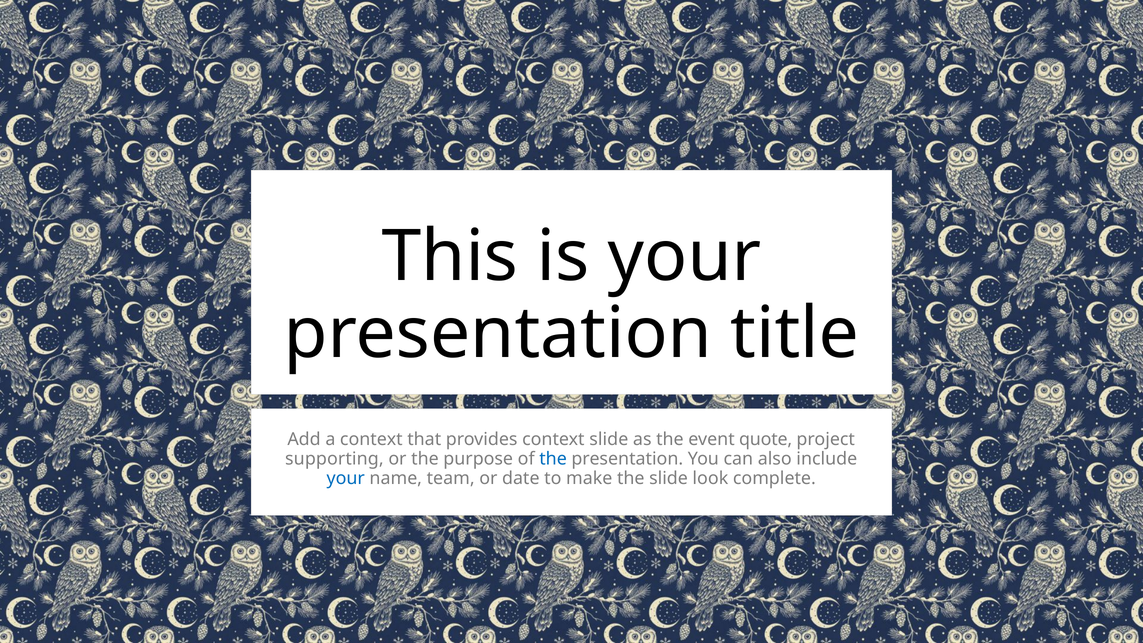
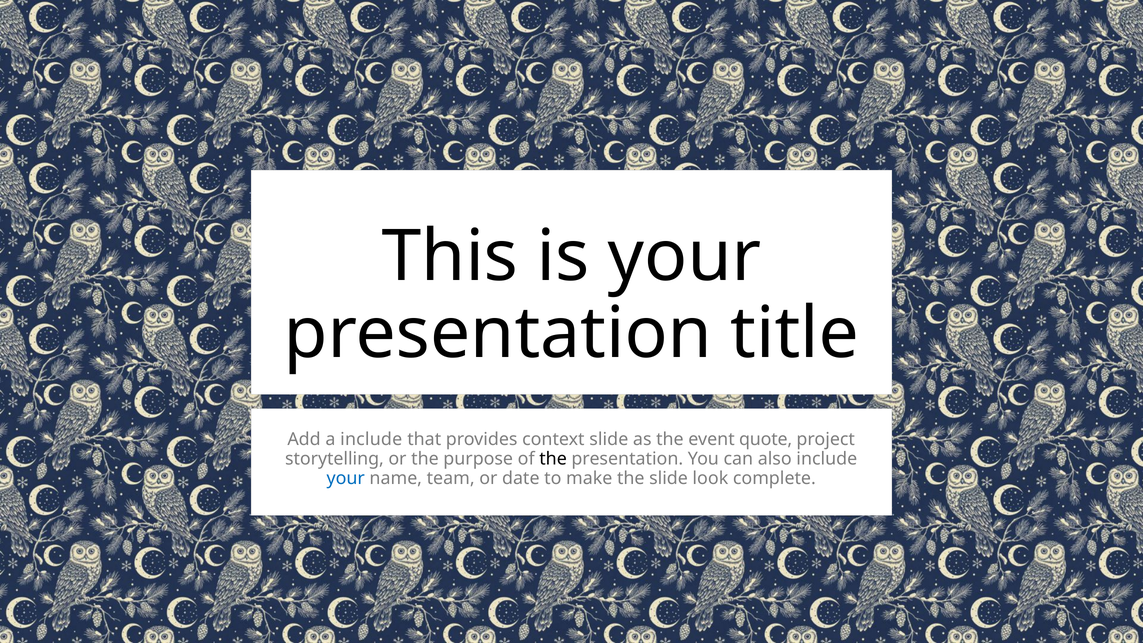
a context: context -> include (371, 439)
supporting: supporting -> storytelling (334, 459)
the colour: blue -> black (553, 459)
